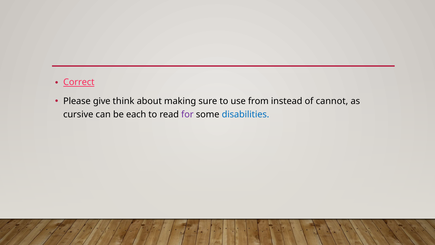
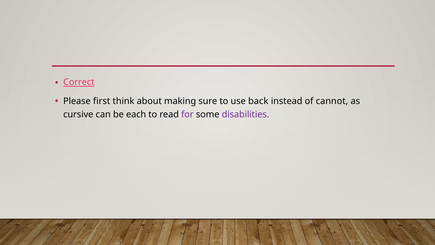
give: give -> first (102, 101)
from: from -> back (258, 101)
disabilities colour: blue -> purple (246, 114)
